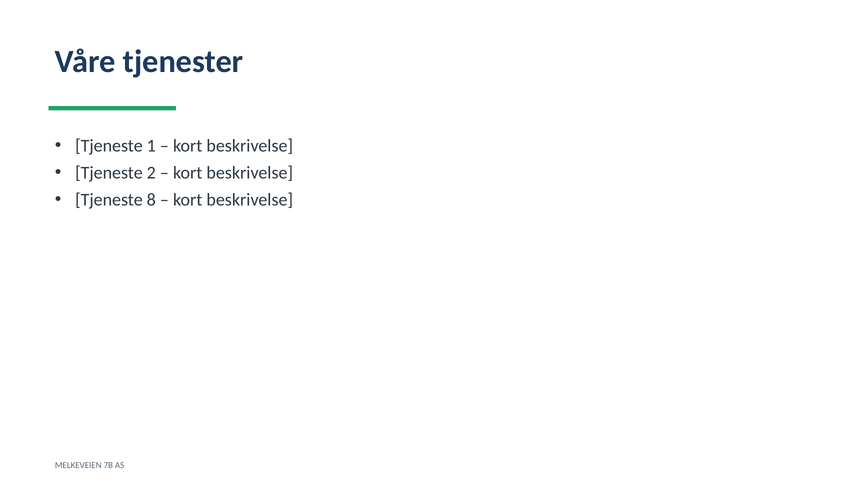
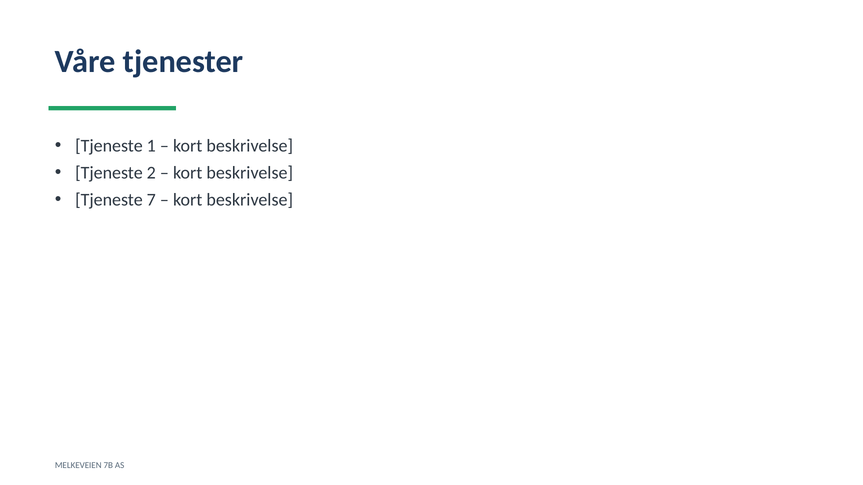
8: 8 -> 7 (151, 200)
